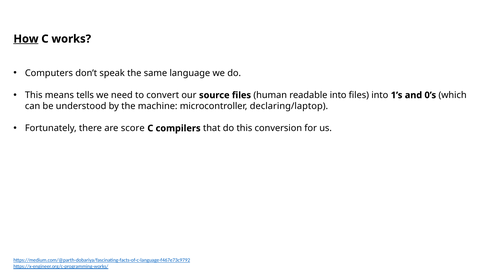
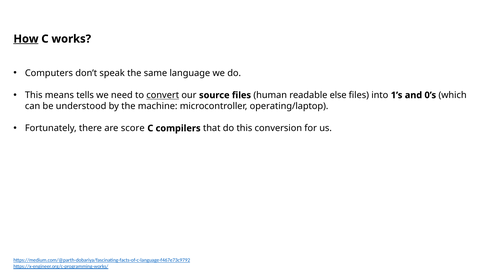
convert underline: none -> present (163, 95)
readable into: into -> else (338, 95)
declaring/laptop: declaring/laptop -> operating/laptop (289, 106)
